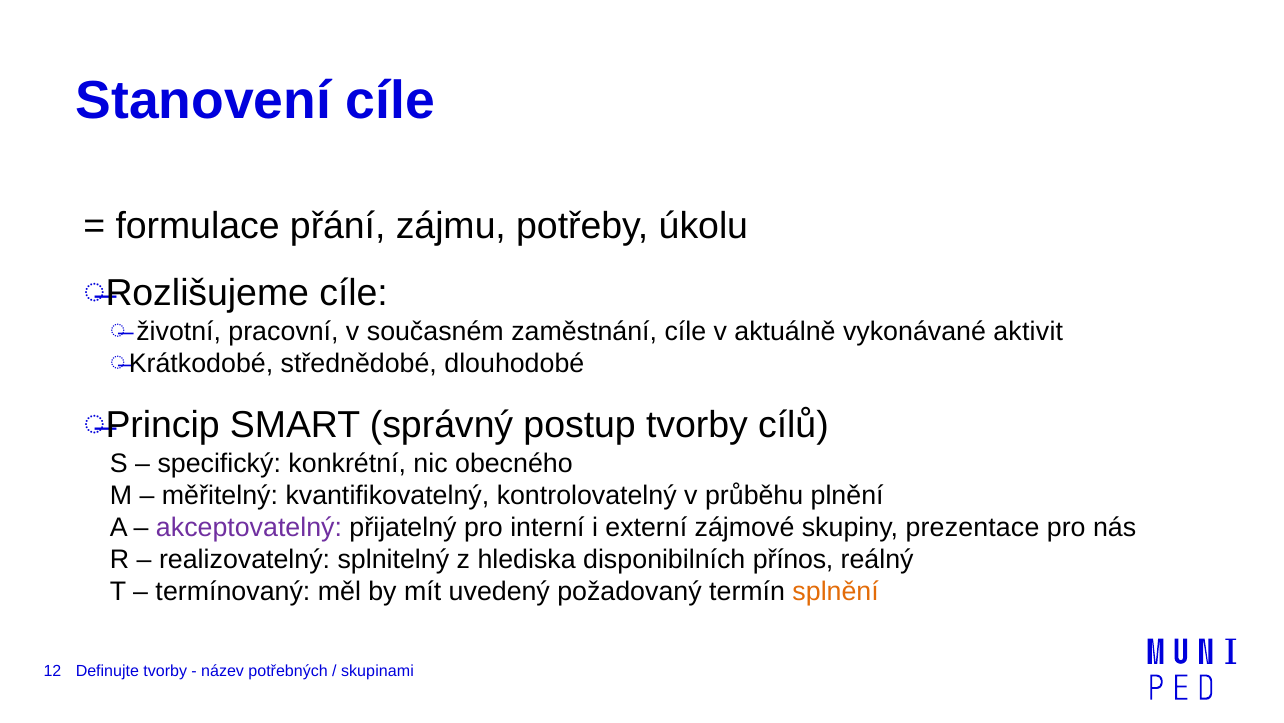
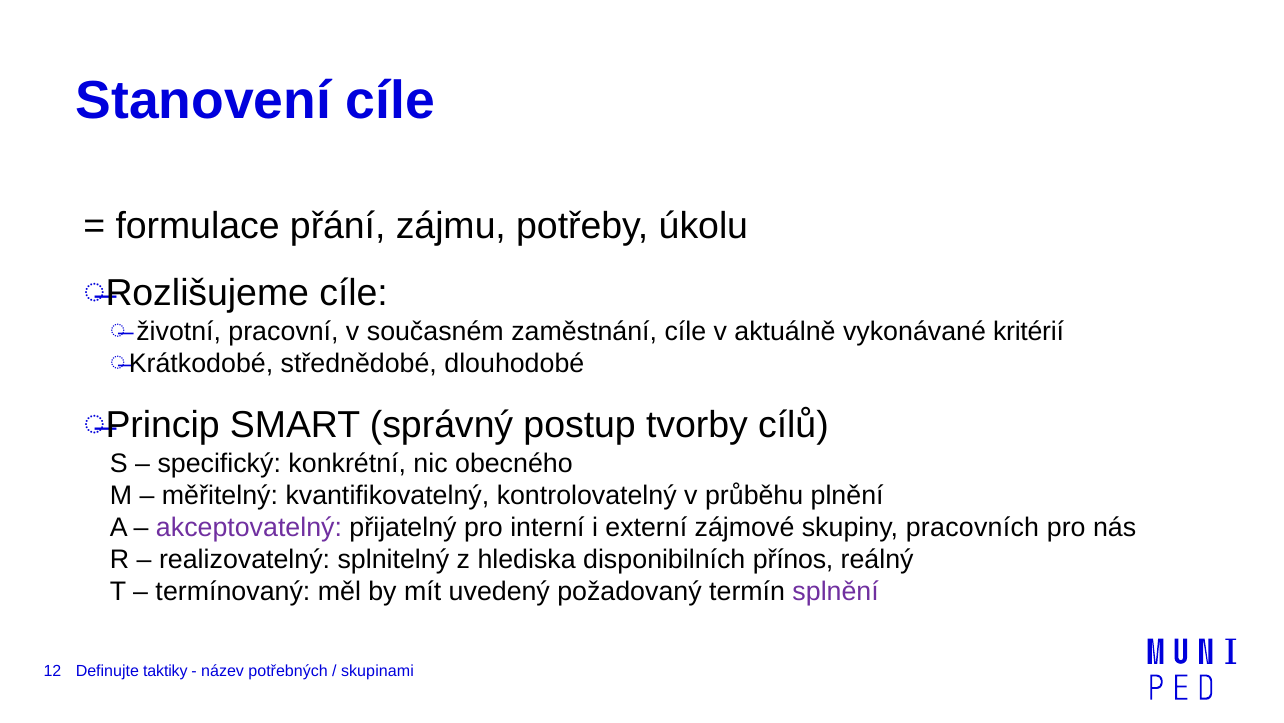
aktivit: aktivit -> kritérií (1028, 331)
prezentace: prezentace -> pracovních (972, 527)
splnění colour: orange -> purple (836, 591)
Definujte tvorby: tvorby -> taktiky (165, 670)
